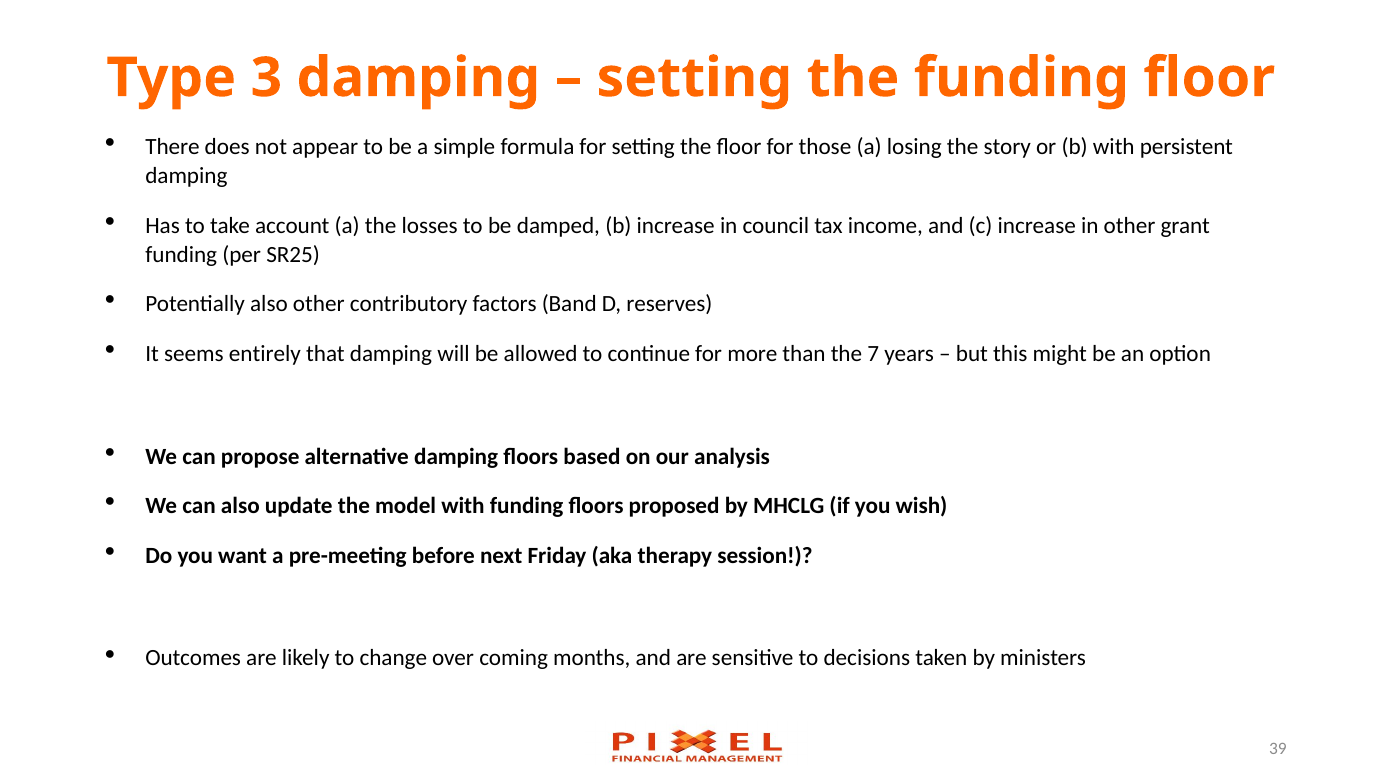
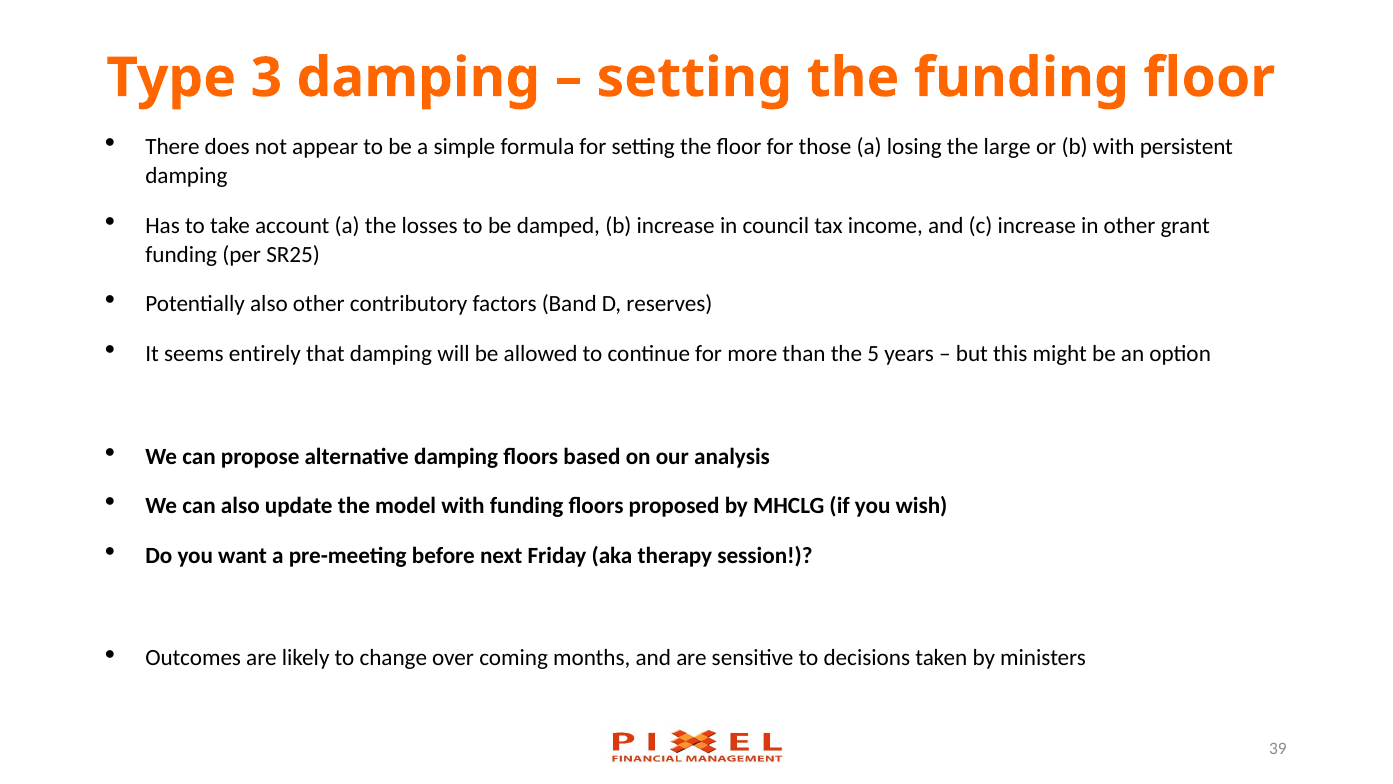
story: story -> large (1007, 147)
7: 7 -> 5 (873, 354)
